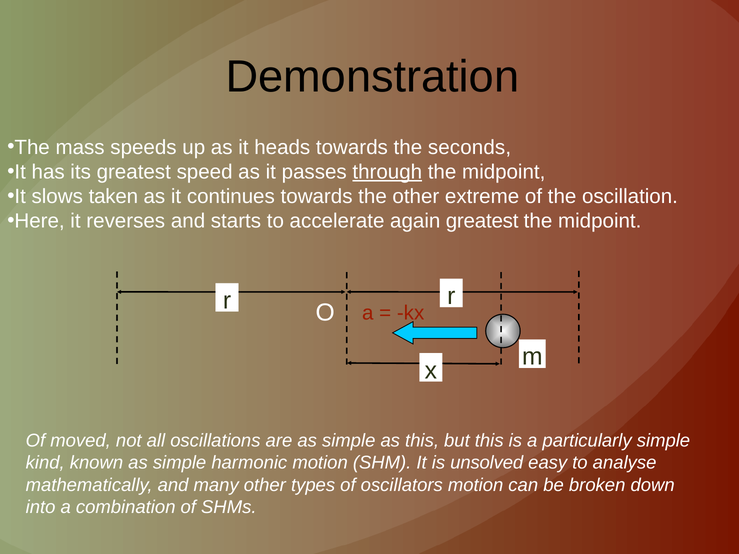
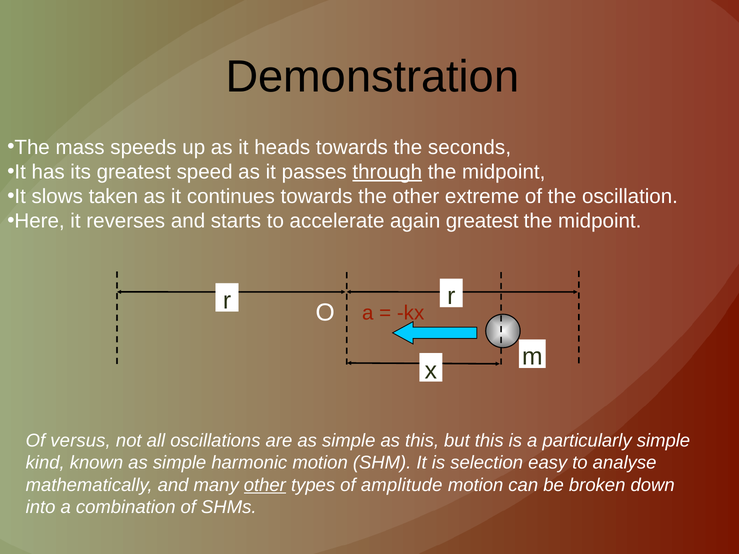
moved: moved -> versus (81, 441)
unsolved: unsolved -> selection (487, 463)
other underline: none -> present (265, 485)
oscillators: oscillators -> amplitude (402, 485)
